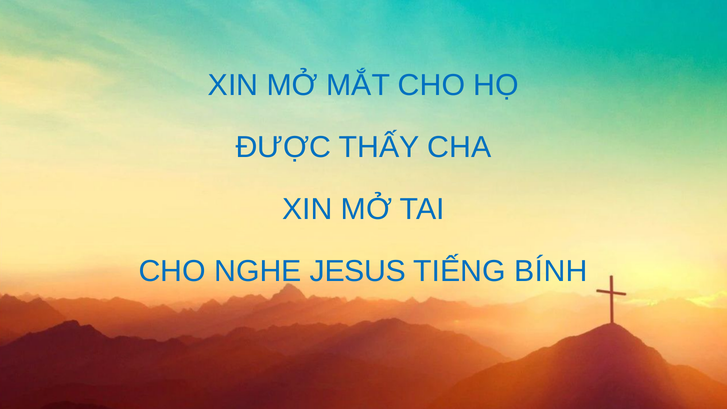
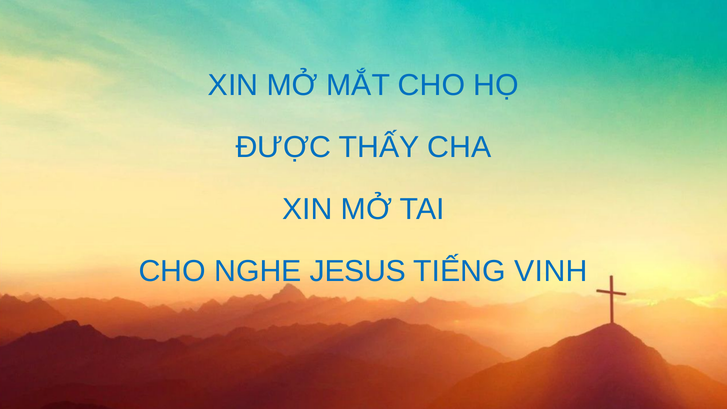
BÍNH: BÍNH -> VINH (551, 271)
